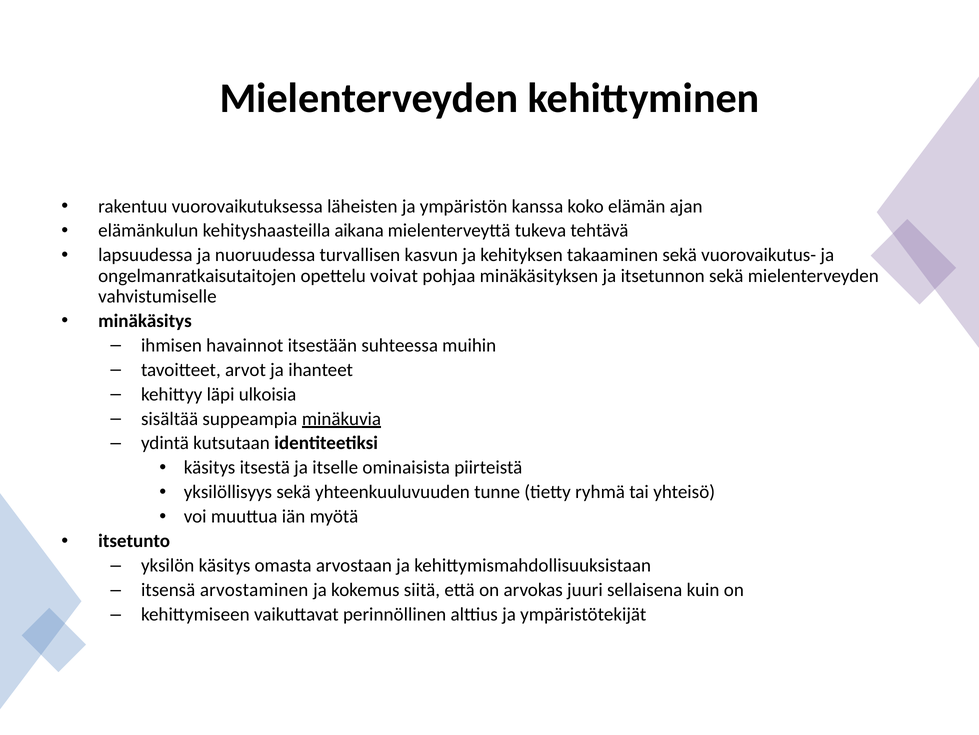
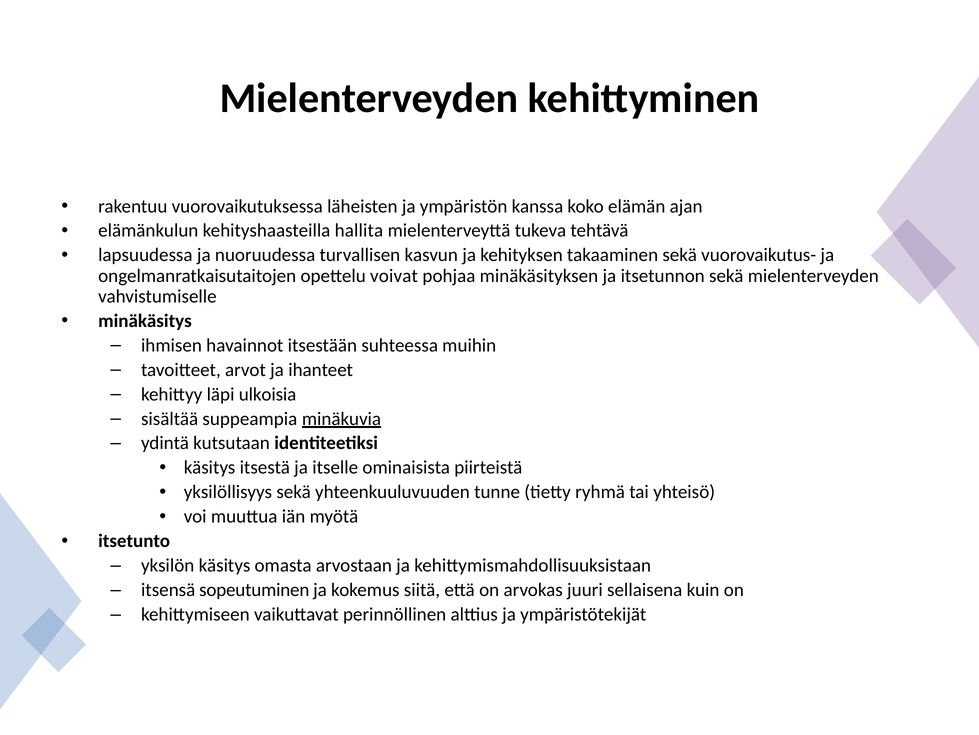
aikana: aikana -> hallita (359, 230)
arvostaminen: arvostaminen -> sopeutuminen (254, 589)
